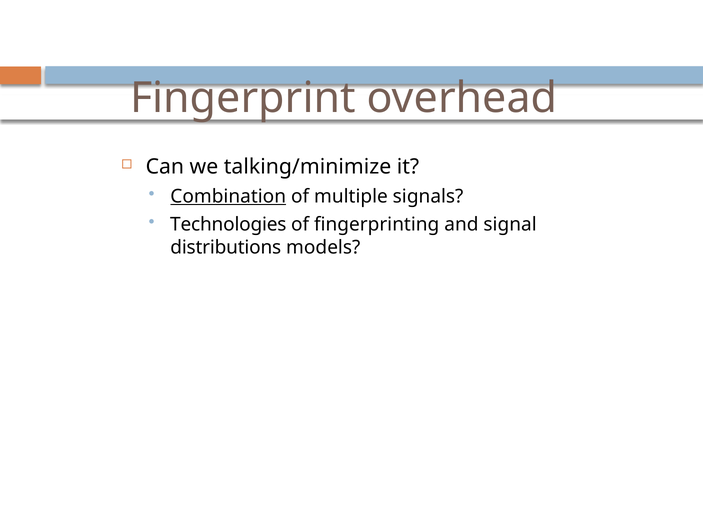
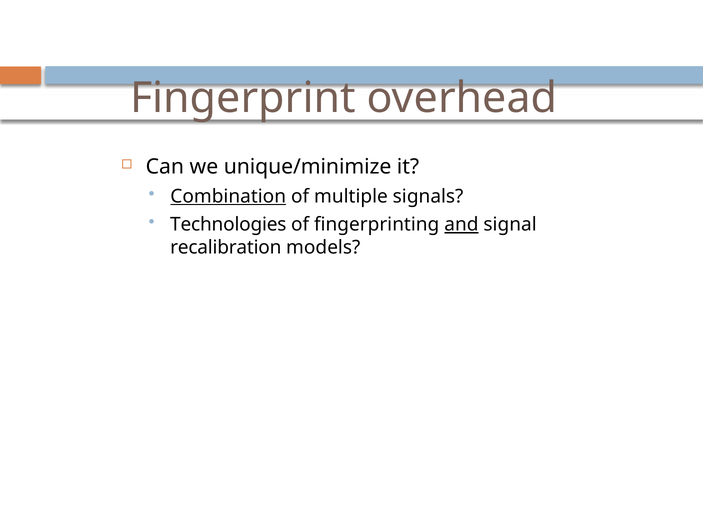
talking/minimize: talking/minimize -> unique/minimize (308, 167)
and underline: none -> present (461, 225)
distributions: distributions -> recalibration (226, 248)
